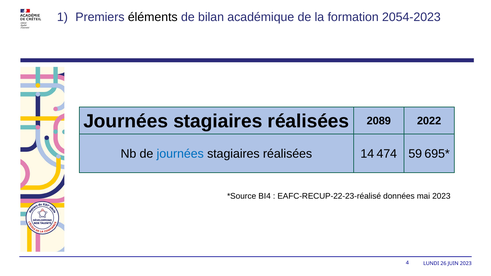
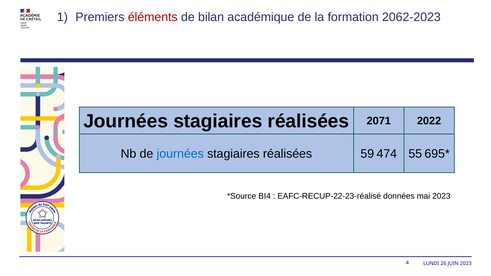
éléments colour: black -> red (153, 17)
2054-2023: 2054-2023 -> 2062-2023 (411, 17)
2089: 2089 -> 2071 (379, 121)
14: 14 -> 59 (367, 154)
59: 59 -> 55 (415, 154)
